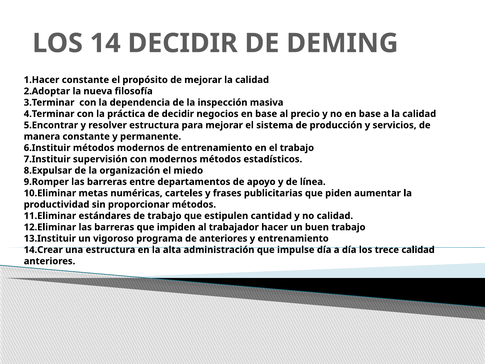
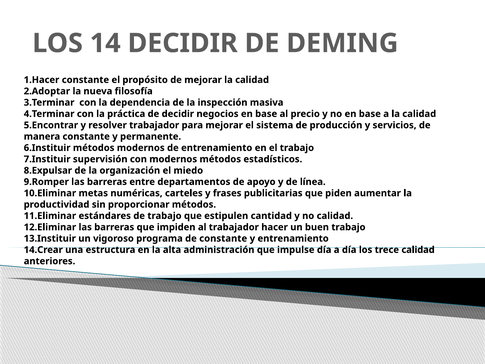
resolver estructura: estructura -> trabajador (154, 125)
de anteriores: anteriores -> constante (223, 238)
